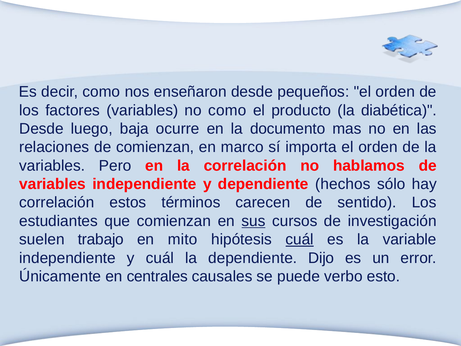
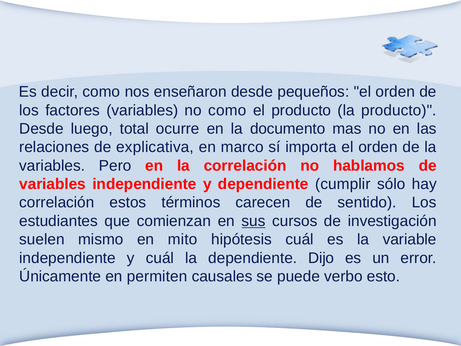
la diabética: diabética -> producto (399, 110)
baja: baja -> total (134, 129)
de comienzan: comienzan -> explicativa (155, 147)
hechos: hechos -> cumplir (343, 184)
trabajo: trabajo -> mismo (101, 239)
cuál underline: present -> none (300, 239)
centrales: centrales -> permiten (157, 276)
